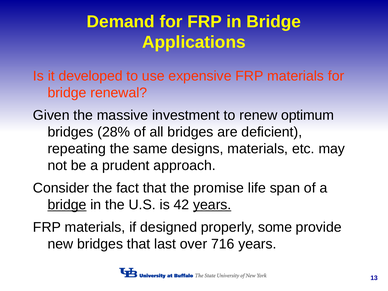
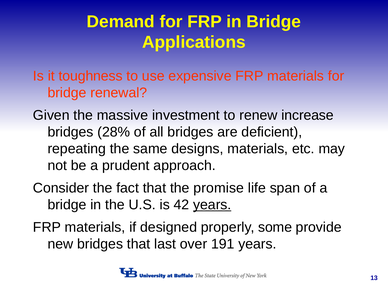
developed: developed -> toughness (91, 76)
optimum: optimum -> increase (308, 115)
bridge underline: present -> none (67, 205)
716: 716 -> 191 (223, 244)
